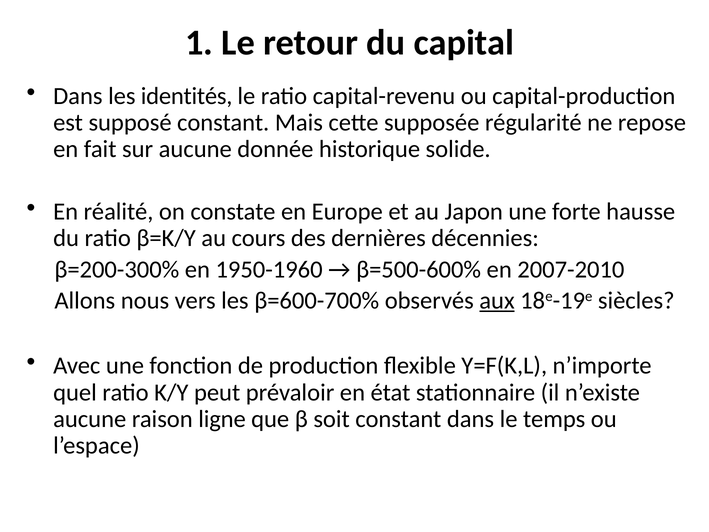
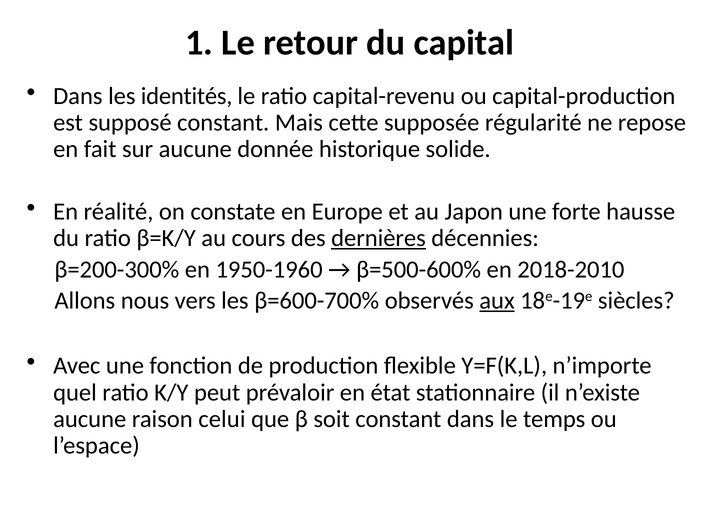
dernières underline: none -> present (379, 238)
2007-2010: 2007-2010 -> 2018-2010 (571, 269)
ligne: ligne -> celui (222, 419)
